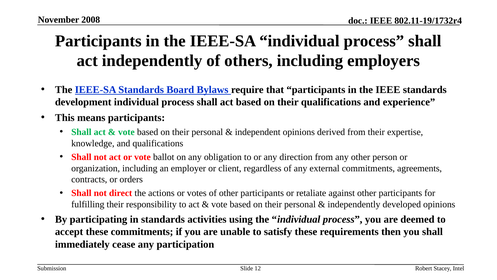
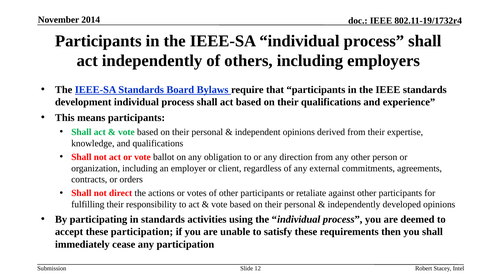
2008: 2008 -> 2014 (91, 20)
these commitments: commitments -> participation (142, 232)
